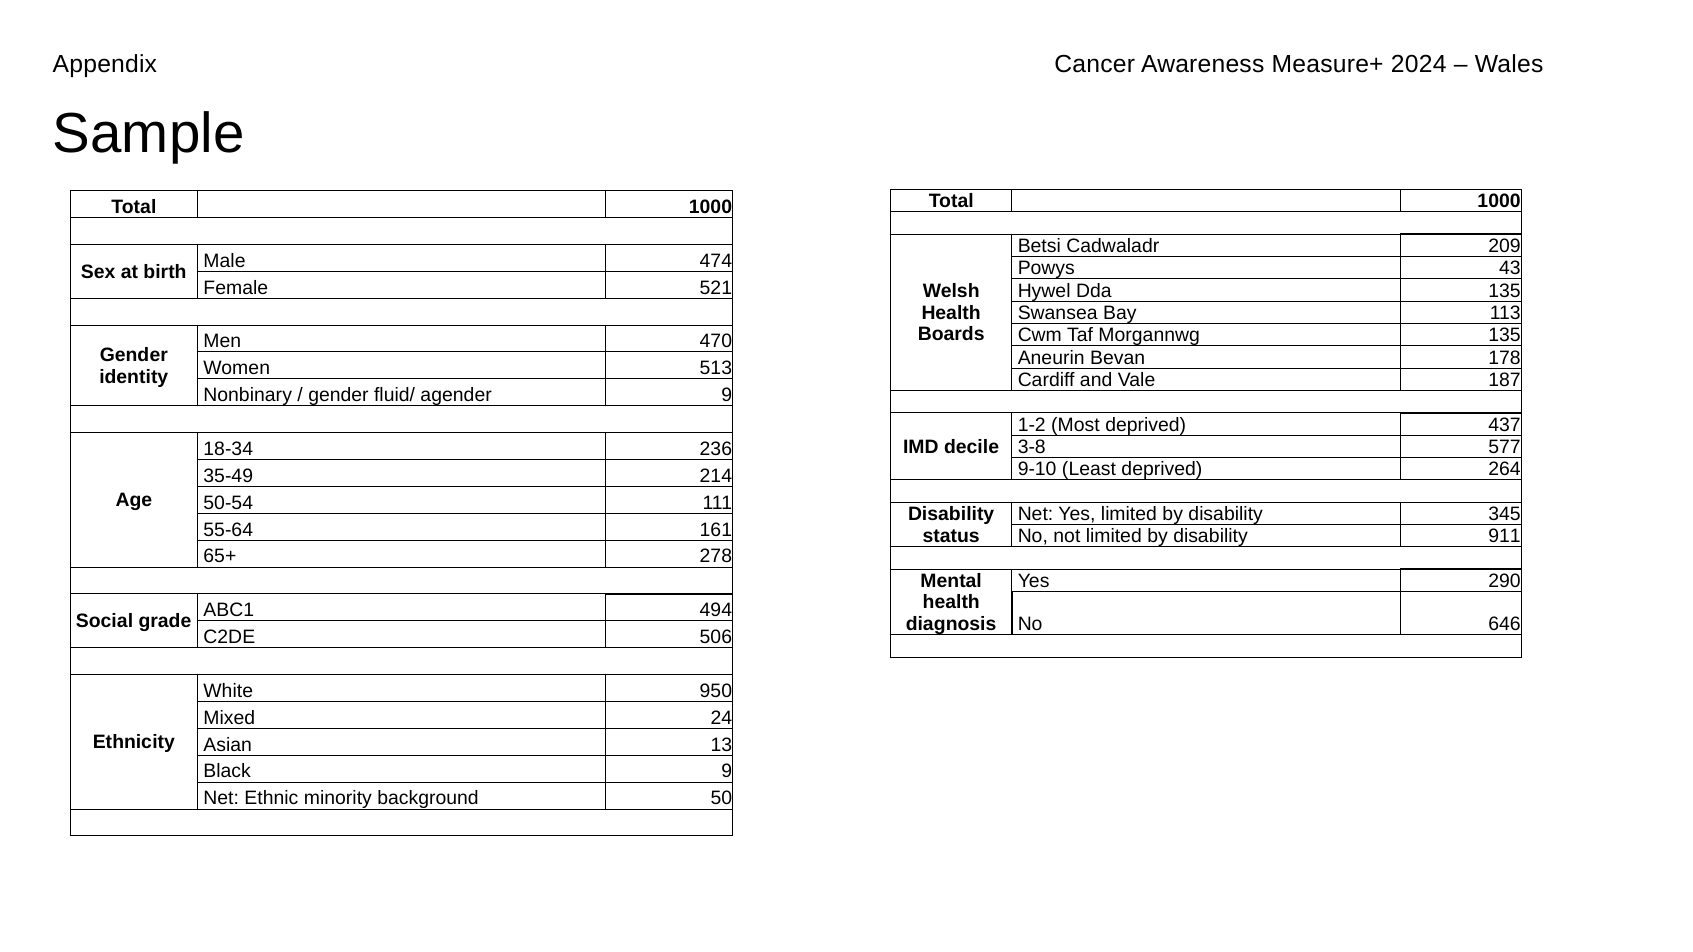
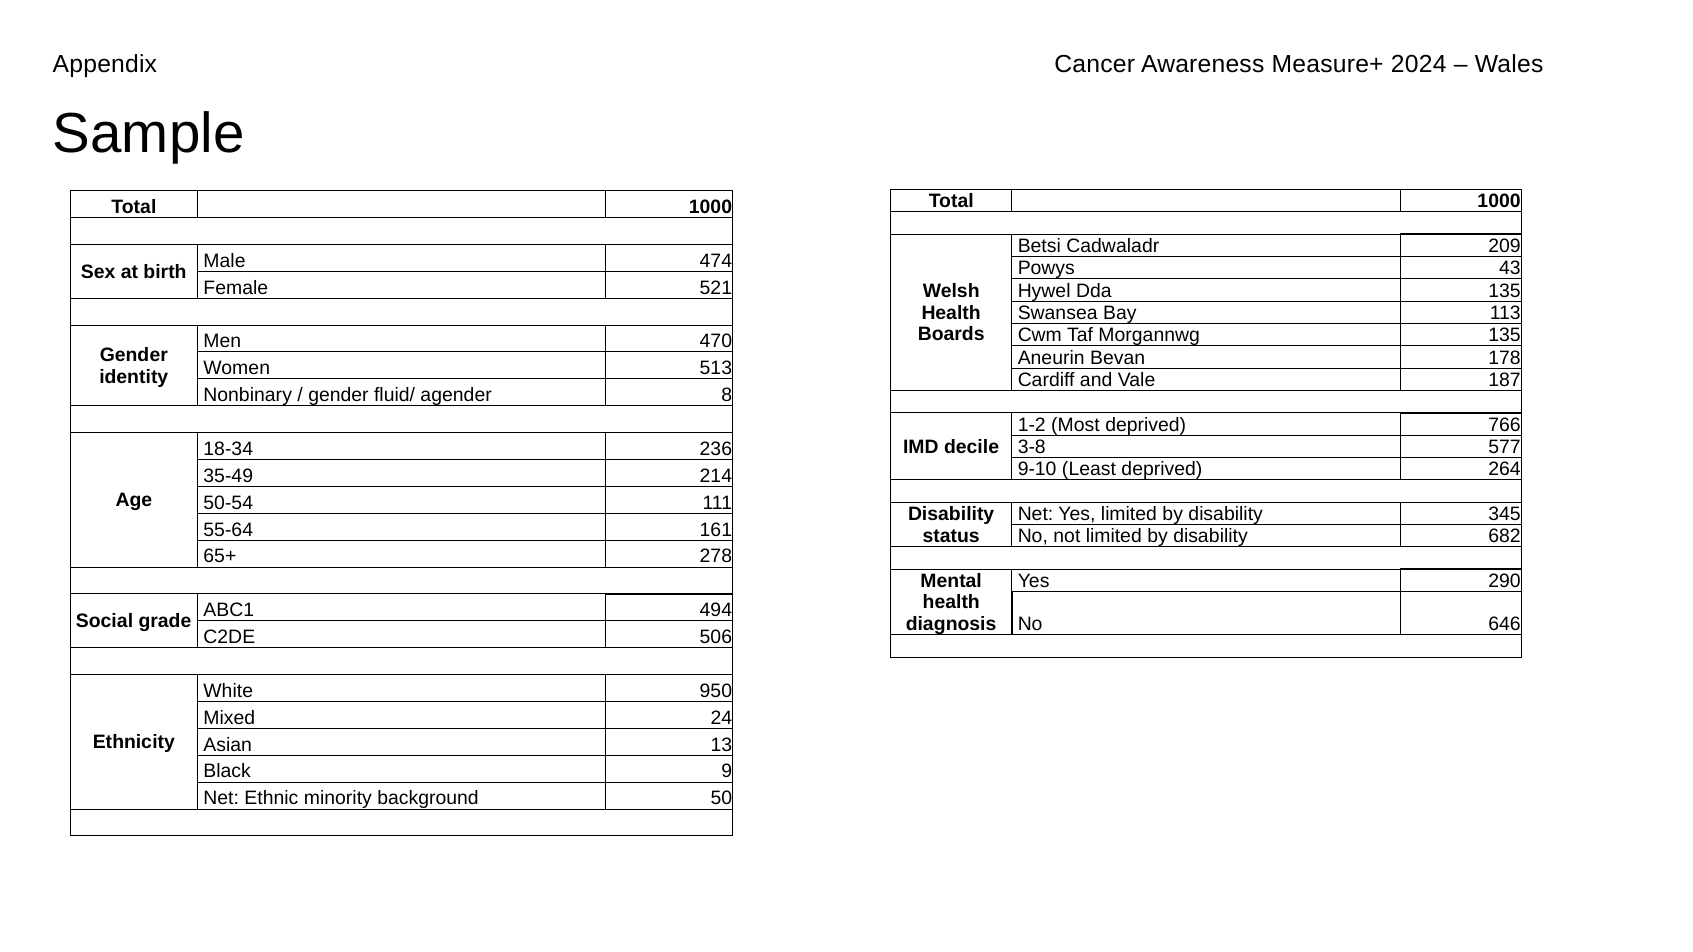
agender 9: 9 -> 8 (727, 395)
437: 437 -> 766 (1504, 425)
911: 911 -> 682 (1504, 537)
